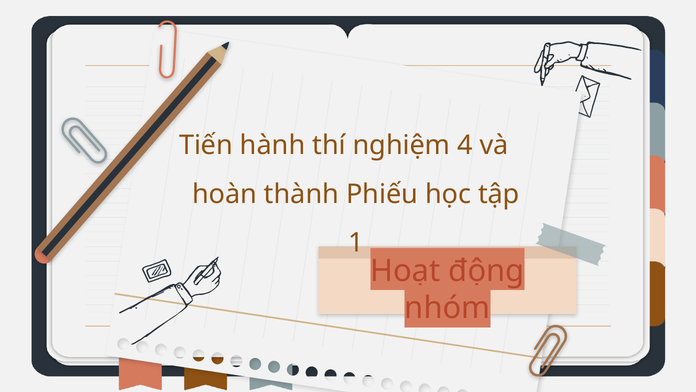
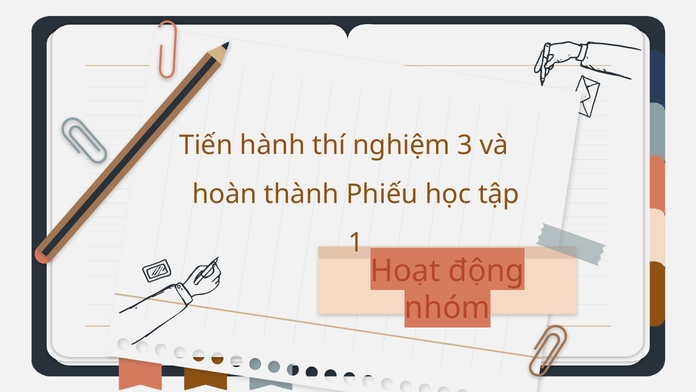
4: 4 -> 3 (465, 145)
